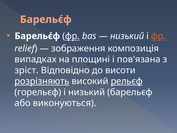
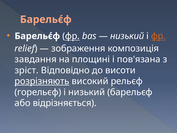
випадках: випадках -> завдання (36, 59)
рельєф underline: present -> none (127, 81)
виконуються: виконуються -> відрізняється (65, 103)
